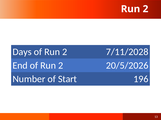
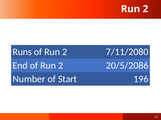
Days: Days -> Runs (22, 52)
7/11/2028: 7/11/2028 -> 7/11/2080 (127, 52)
20/5/2026: 20/5/2026 -> 20/5/2086 (127, 66)
